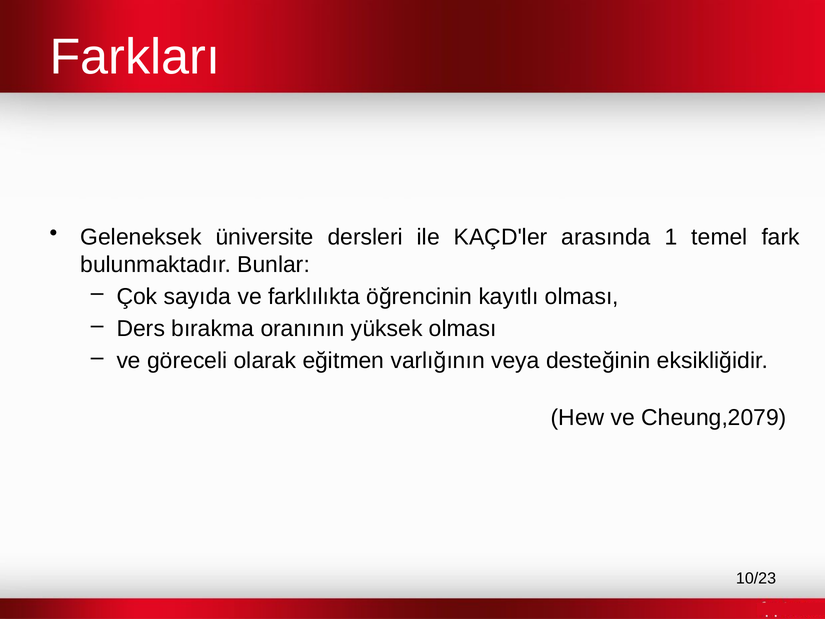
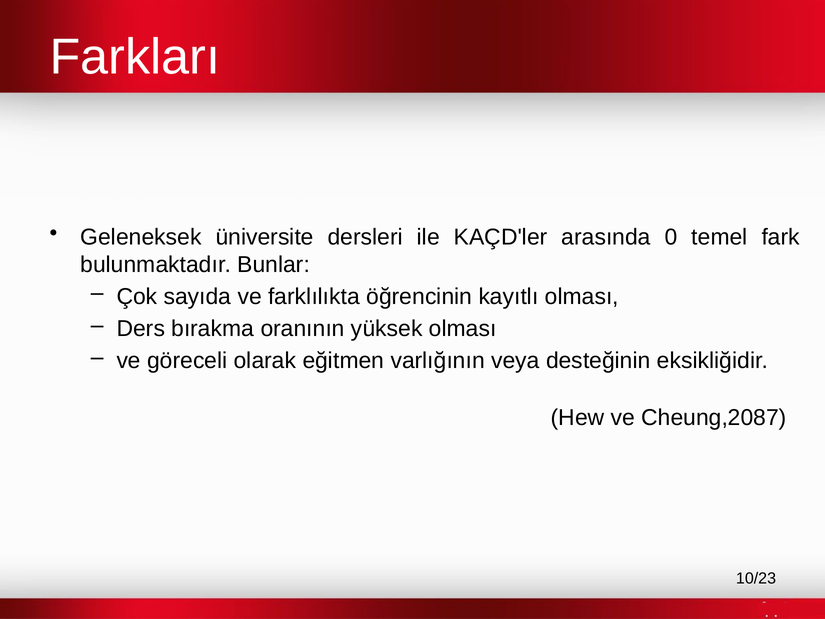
1: 1 -> 0 (671, 237)
Cheung,2079: Cheung,2079 -> Cheung,2087 (714, 418)
